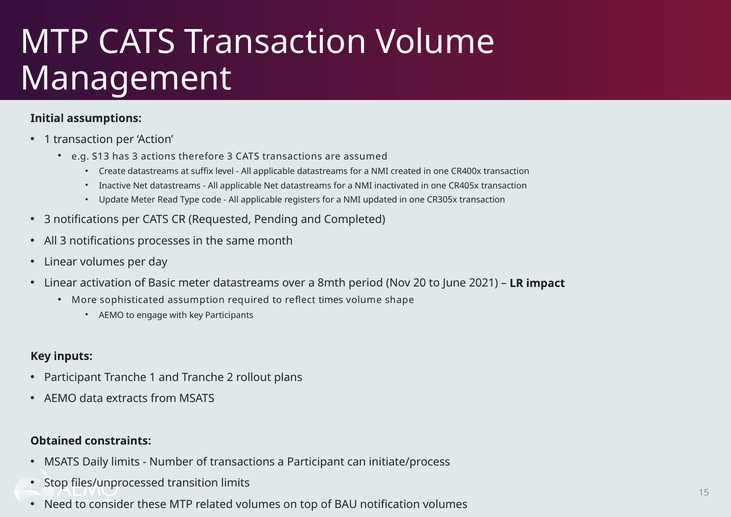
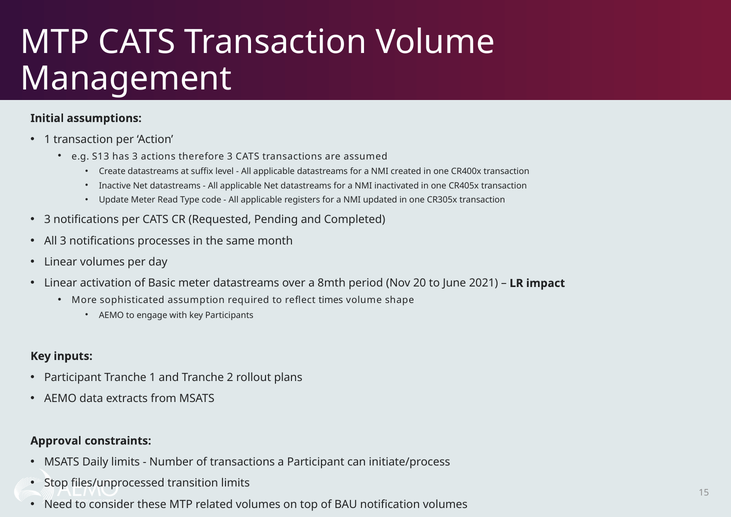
Obtained: Obtained -> Approval (56, 441)
